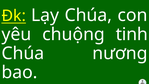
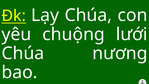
tinh: tinh -> lưới (132, 34)
